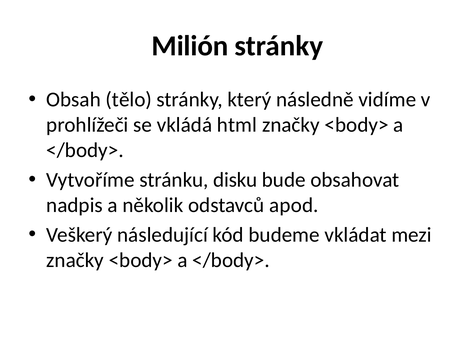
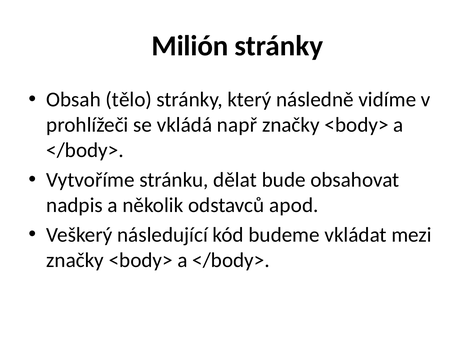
html: html -> např (237, 125)
disku: disku -> dělat (235, 180)
